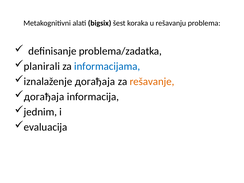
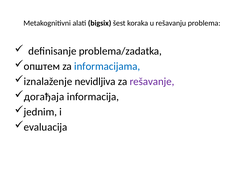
planirali: planirali -> општем (42, 66)
iznalaženje догађаја: догађаја -> nevidljiva (95, 82)
rešavanje colour: orange -> purple (152, 82)
